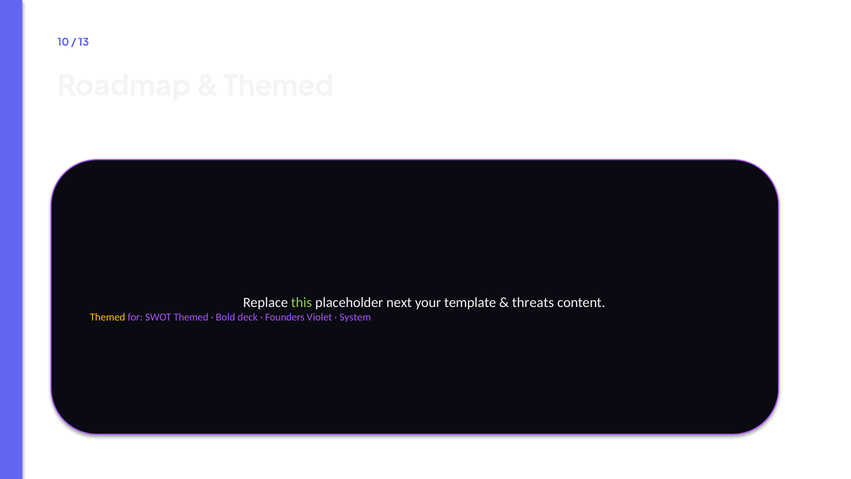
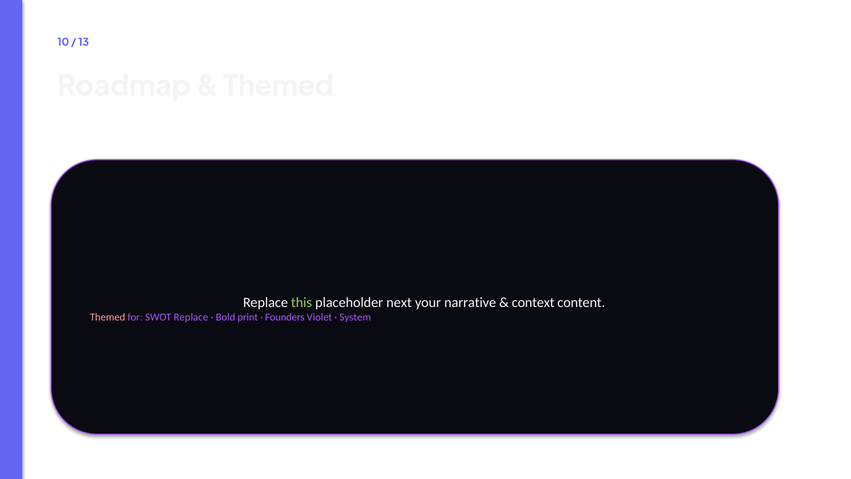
template: template -> narrative (470, 303)
threats: threats -> context (533, 303)
Themed colour: yellow -> pink (108, 317)
SWOT Themed: Themed -> Replace (191, 317)
deck: deck -> print (248, 317)
